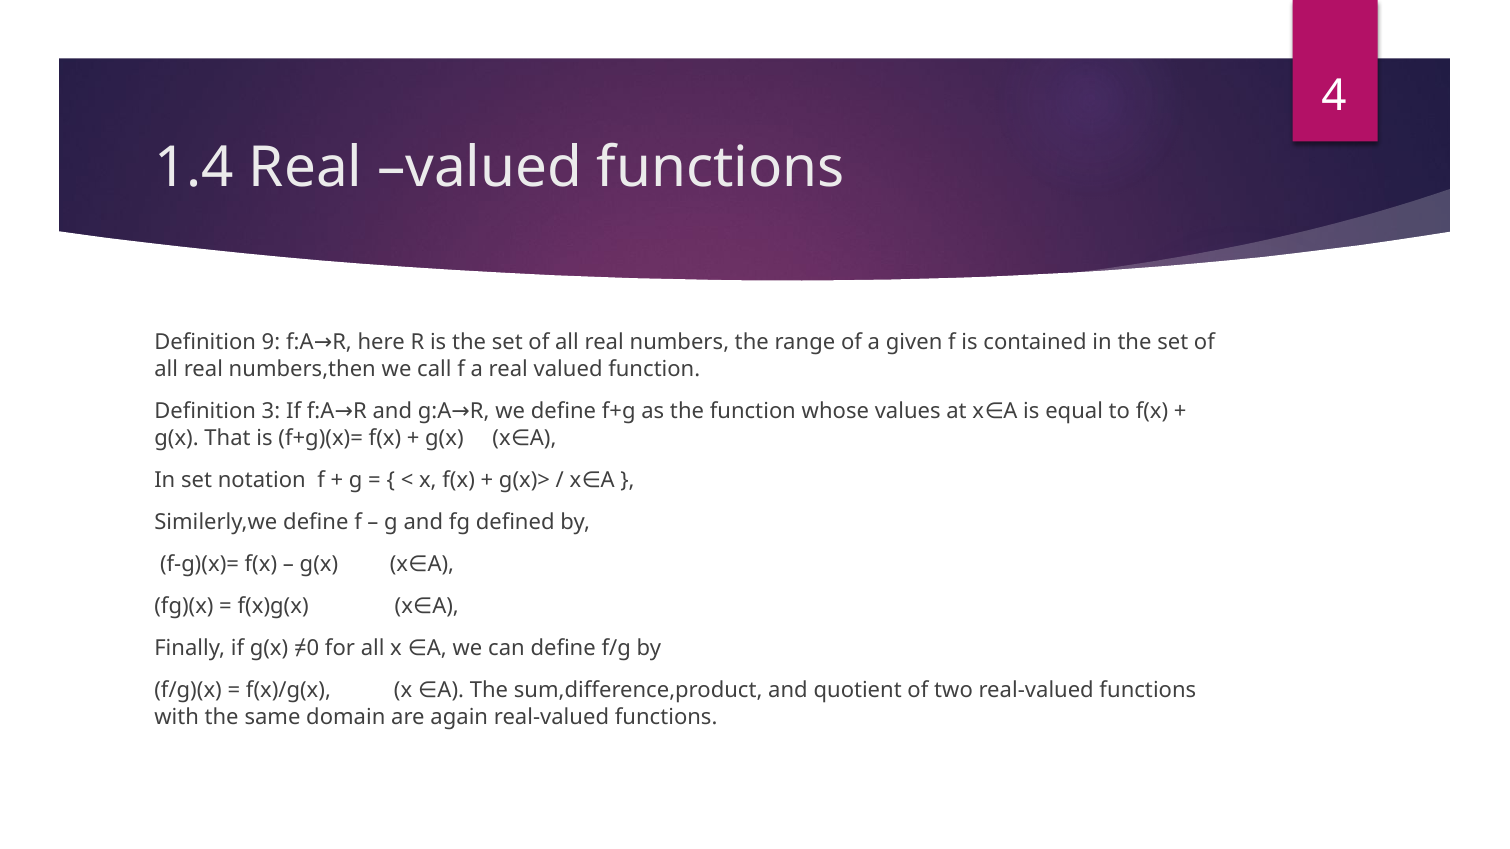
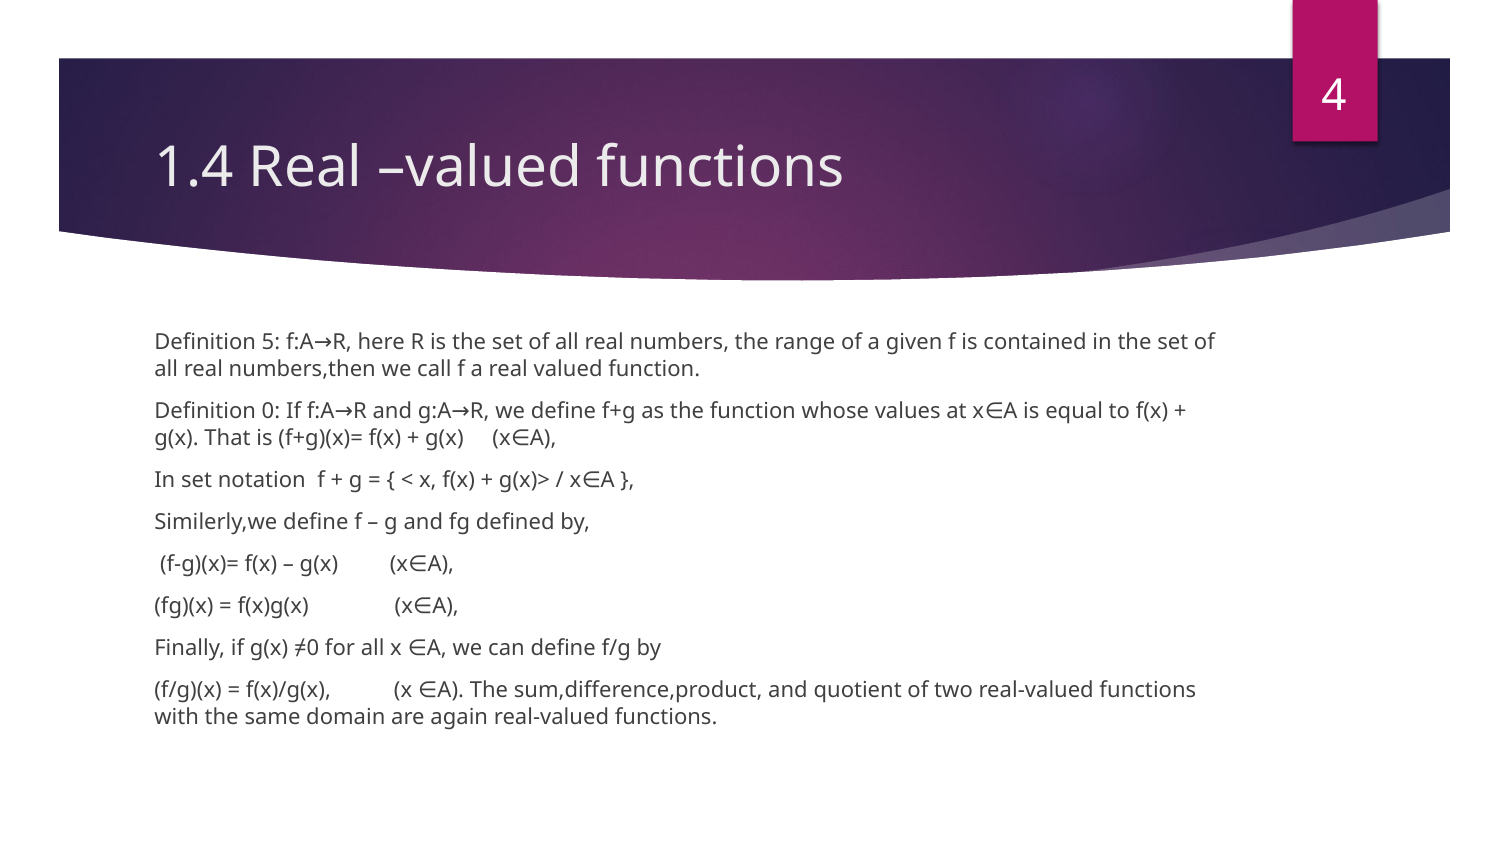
9: 9 -> 5 (271, 343)
Definition 3: 3 -> 0 (271, 411)
